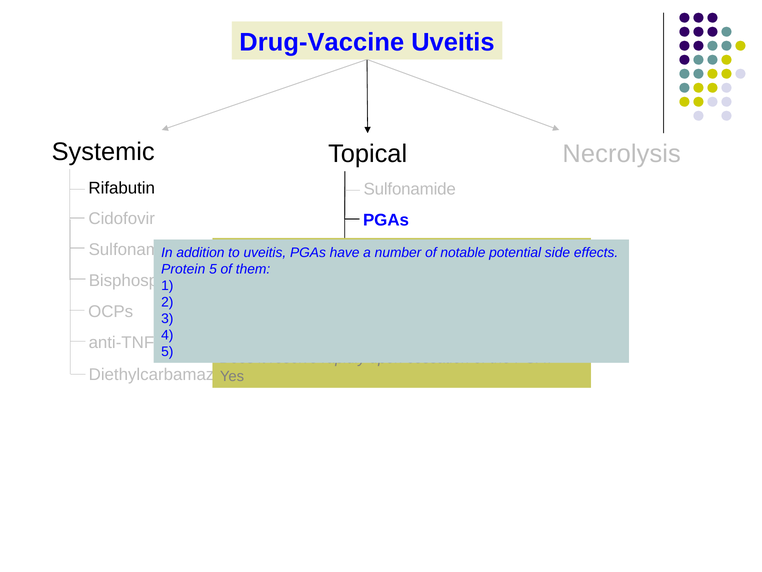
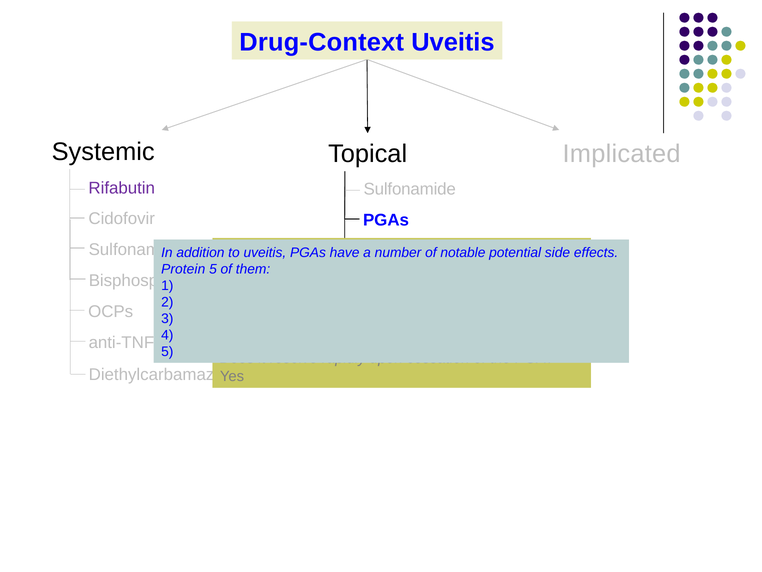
Drug-Vaccine: Drug-Vaccine -> Drug-Context (322, 42)
Necrolysis: Necrolysis -> Implicated (622, 154)
Rifabutin colour: black -> purple (122, 188)
